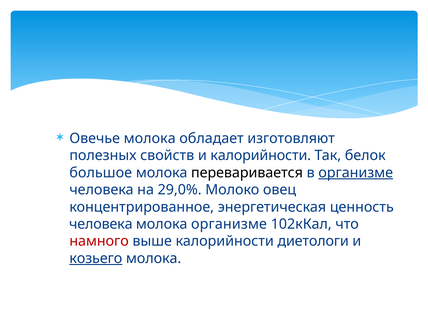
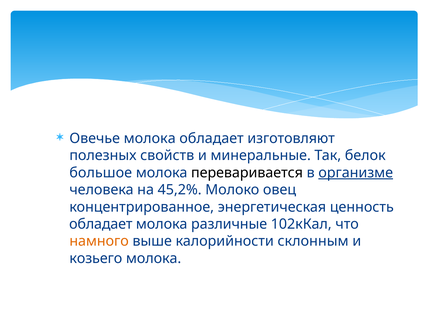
и калорийности: калорийности -> минеральные (261, 156)
29,0%: 29,0% -> 45,2% (180, 190)
человека: человека -> обладает (101, 224)
молока организме: организме -> различные (229, 224)
намного colour: red -> orange (99, 241)
диетологи: диетологи -> склонным (313, 241)
козьего underline: present -> none (96, 258)
